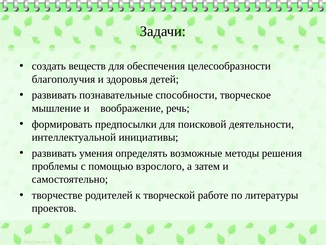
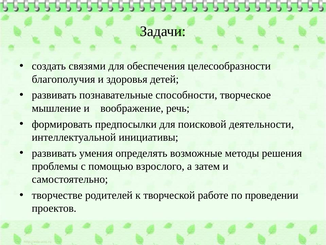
веществ: веществ -> связями (87, 66)
литературы: литературы -> проведении (272, 195)
